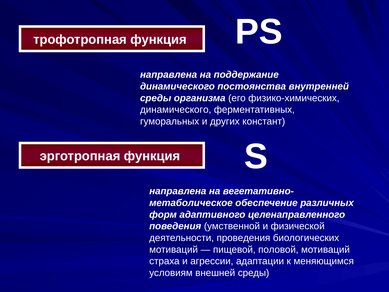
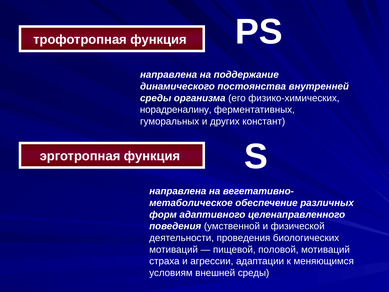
динамического: динамического -> норадреналину (176, 110)
